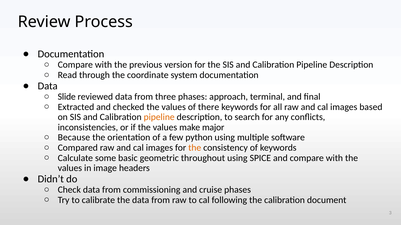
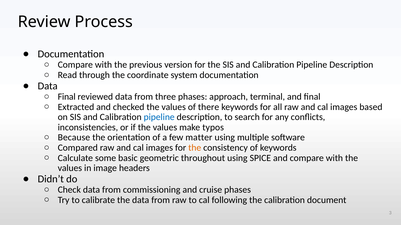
Slide: Slide -> Final (67, 97)
pipeline colour: orange -> blue (159, 117)
major: major -> typos (213, 128)
python: python -> matter (199, 138)
